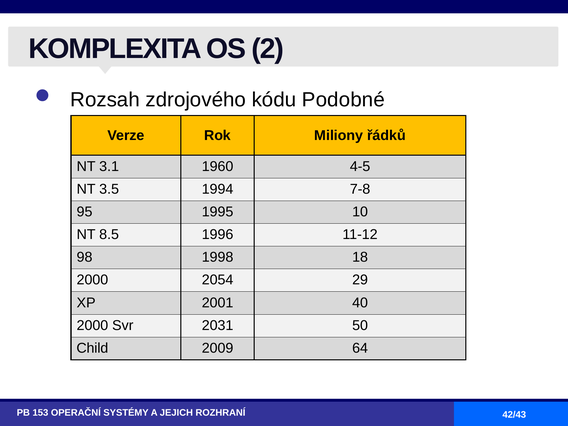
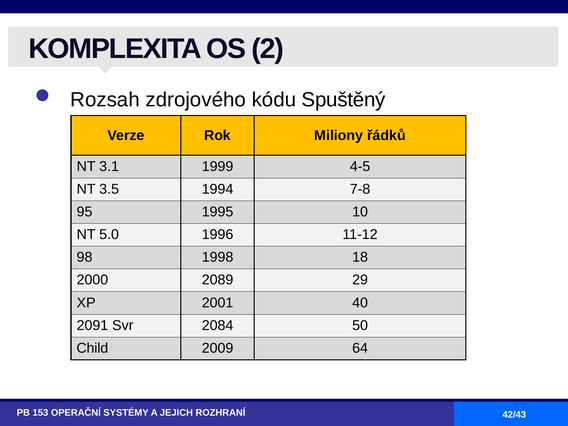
Podobné: Podobné -> Spuštěný (344, 100)
1960: 1960 -> 1999 (218, 166)
8.5: 8.5 -> 5.0 (109, 235)
2054: 2054 -> 2089 (218, 280)
2000: 2000 -> 2091 (92, 325)
2031: 2031 -> 2084 (218, 325)
